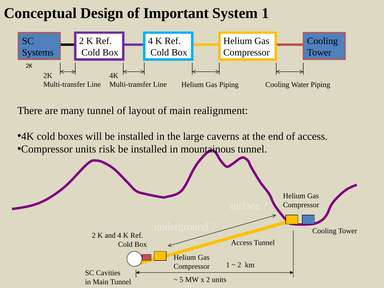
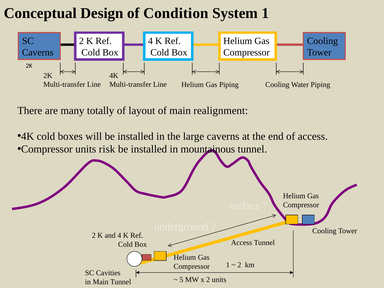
Important: Important -> Condition (176, 13)
Systems: Systems -> Caverns (38, 52)
many tunnel: tunnel -> totally (101, 111)
